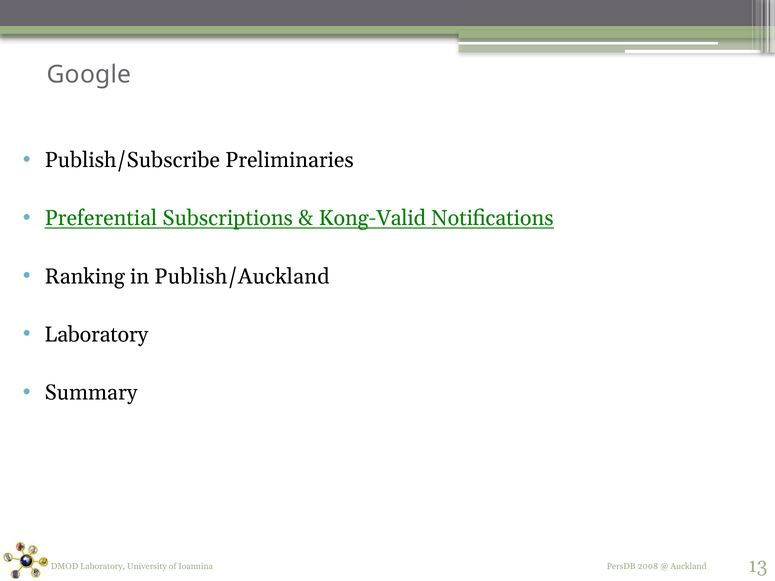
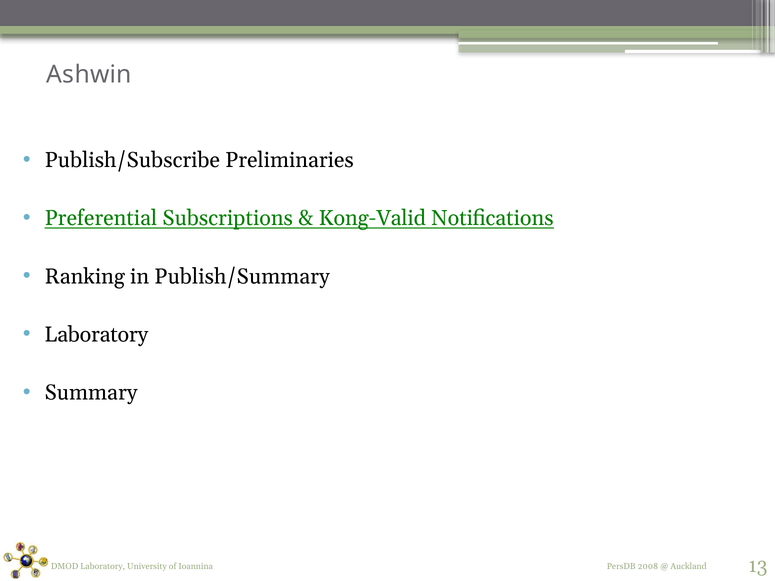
Google: Google -> Ashwin (89, 75)
Publish/Auckland: Publish/Auckland -> Publish/Summary (242, 277)
